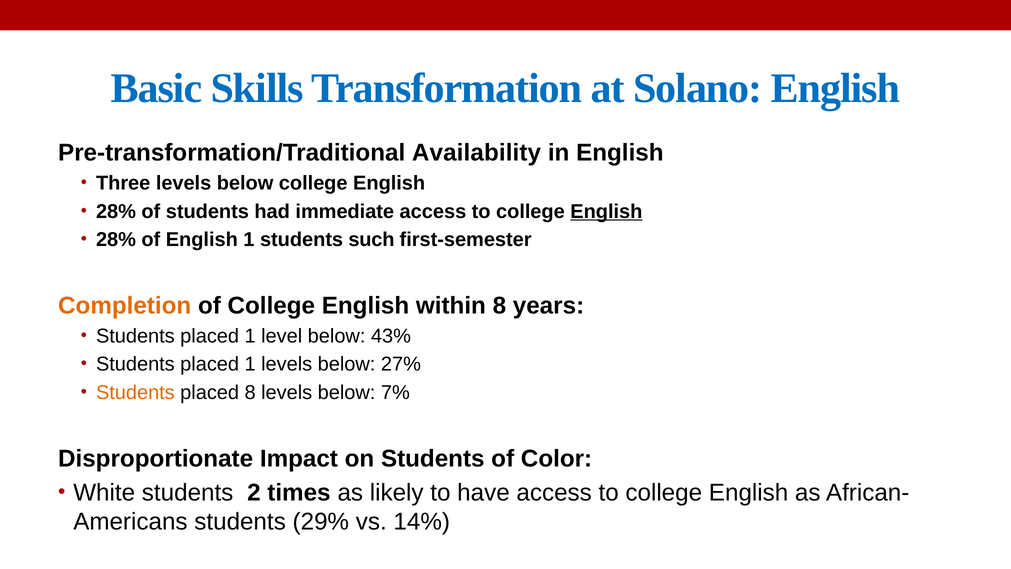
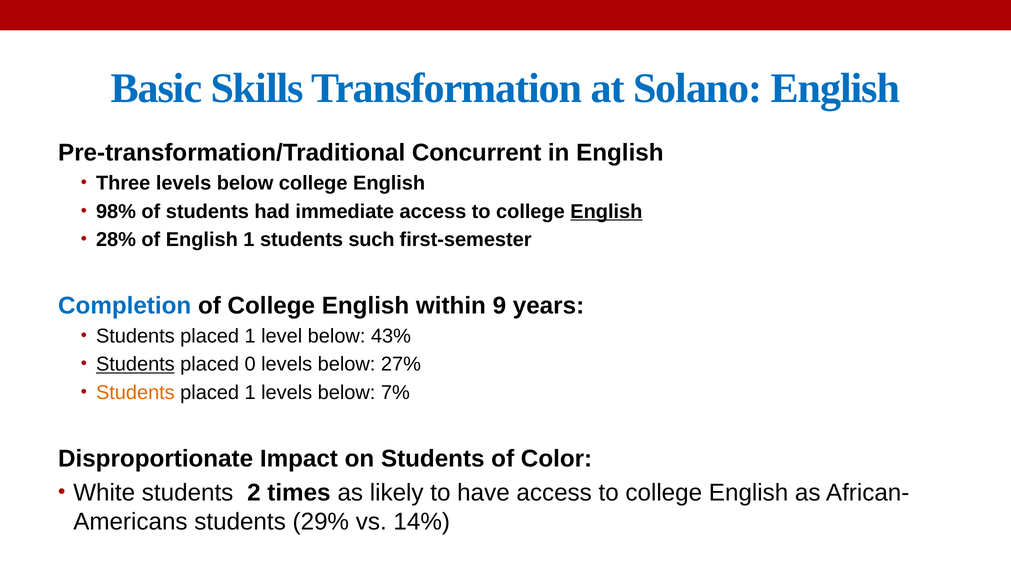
Availability: Availability -> Concurrent (477, 153)
28%: 28% -> 98% (116, 211)
Completion colour: orange -> blue (125, 306)
within 8: 8 -> 9 (499, 306)
Students underline: none -> present (135, 364)
1: 1 -> 0 (250, 364)
8: 8 -> 1 (250, 392)
